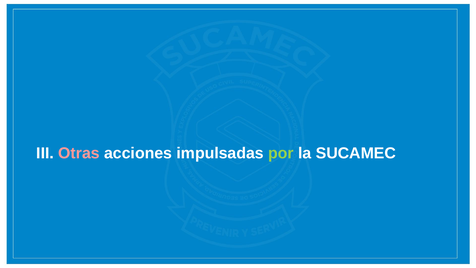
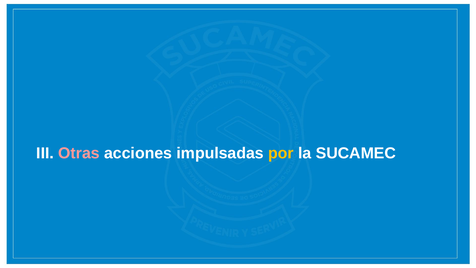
por colour: light green -> yellow (281, 153)
